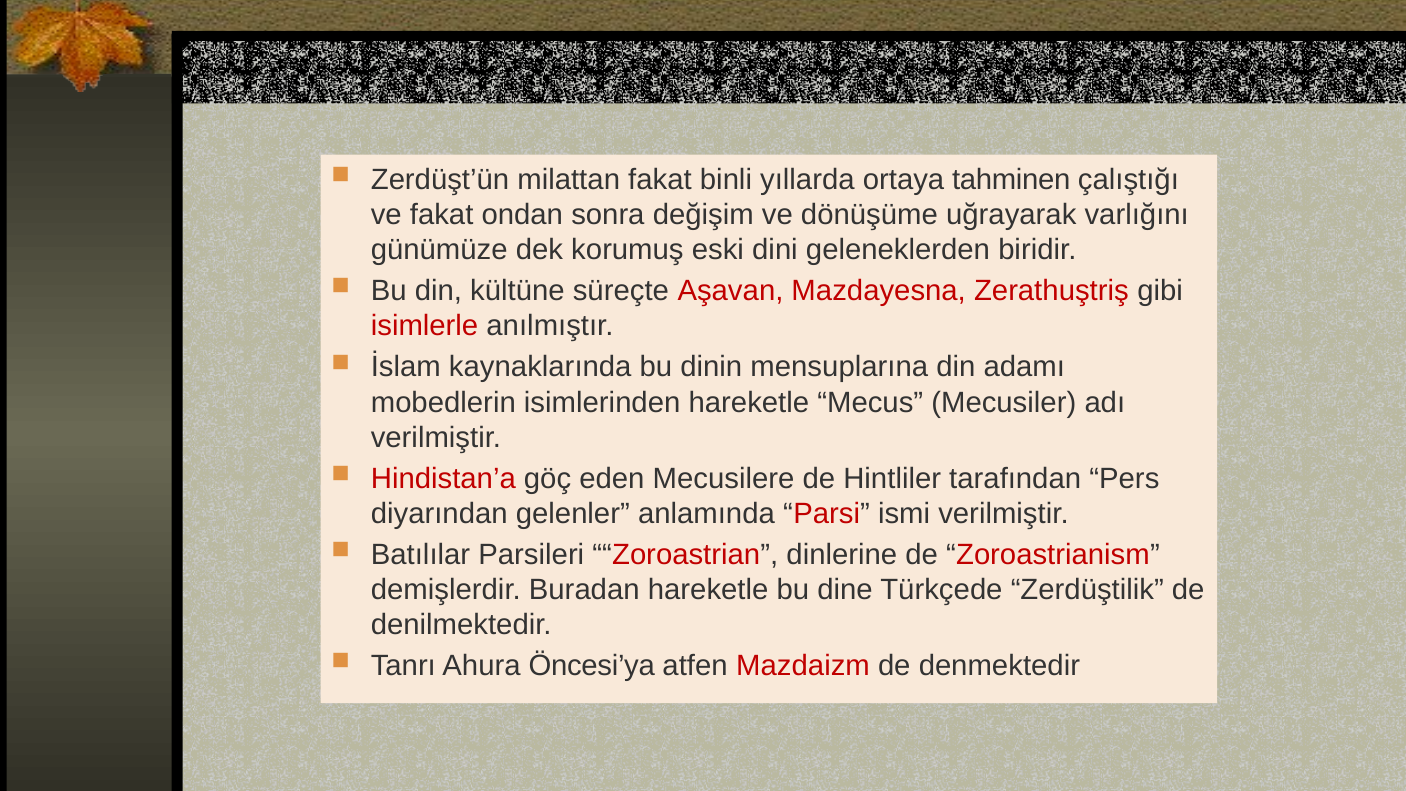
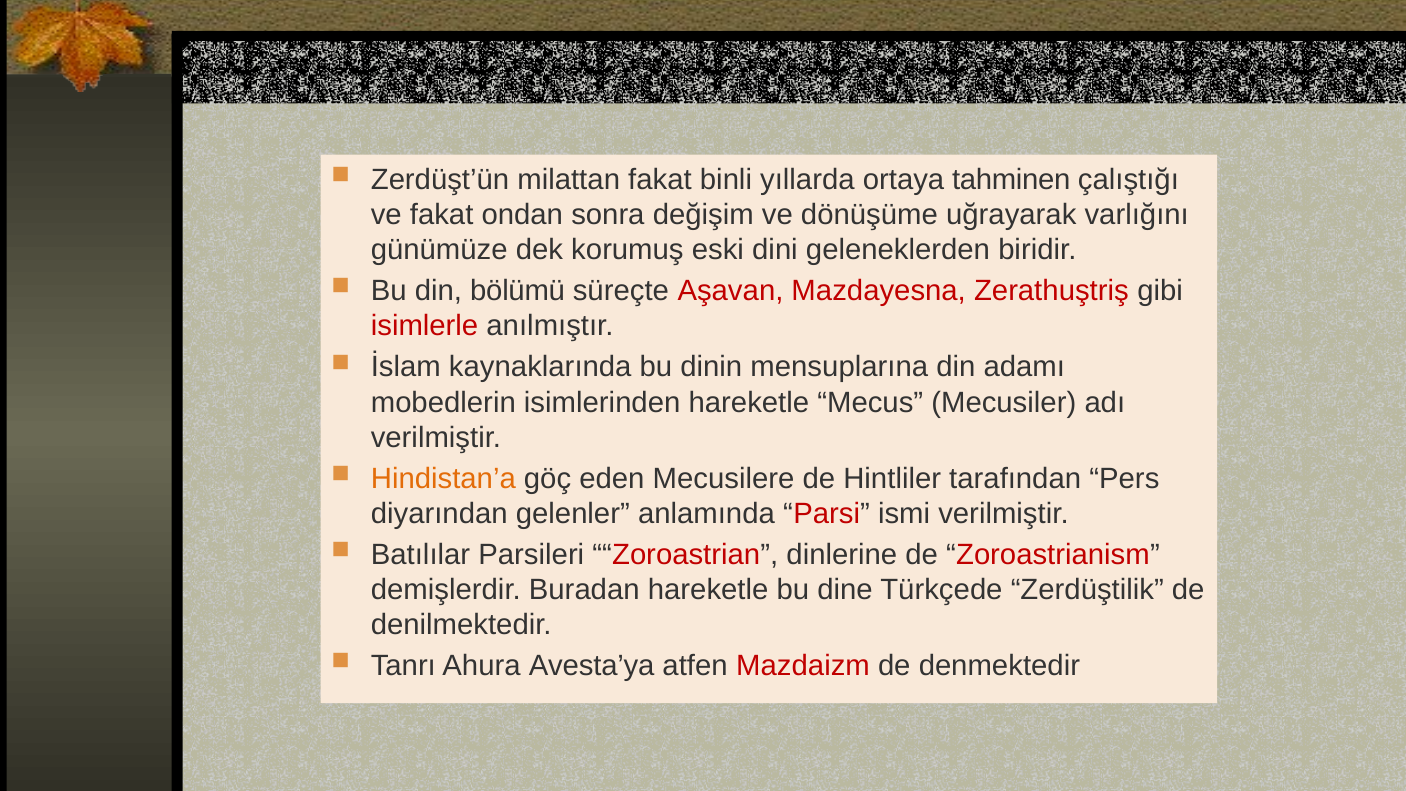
kültüne: kültüne -> bölümü (518, 291)
Hindistan’a colour: red -> orange (443, 478)
Öncesi’ya: Öncesi’ya -> Avesta’ya (592, 666)
